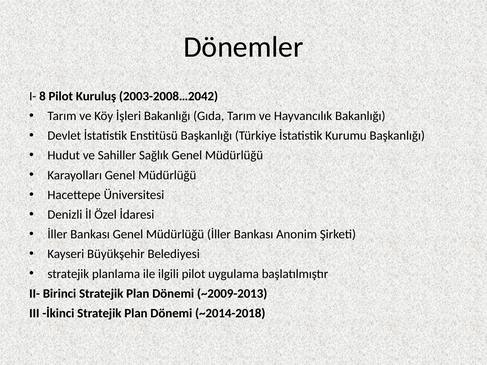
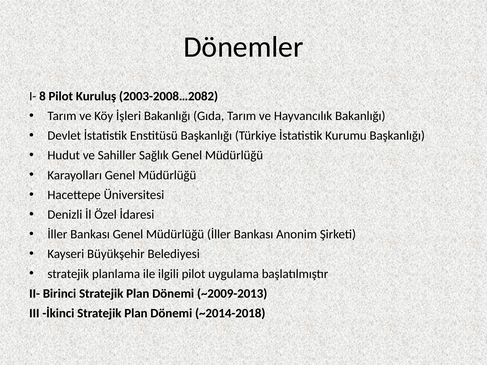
2003-2008…2042: 2003-2008…2042 -> 2003-2008…2082 (169, 96)
